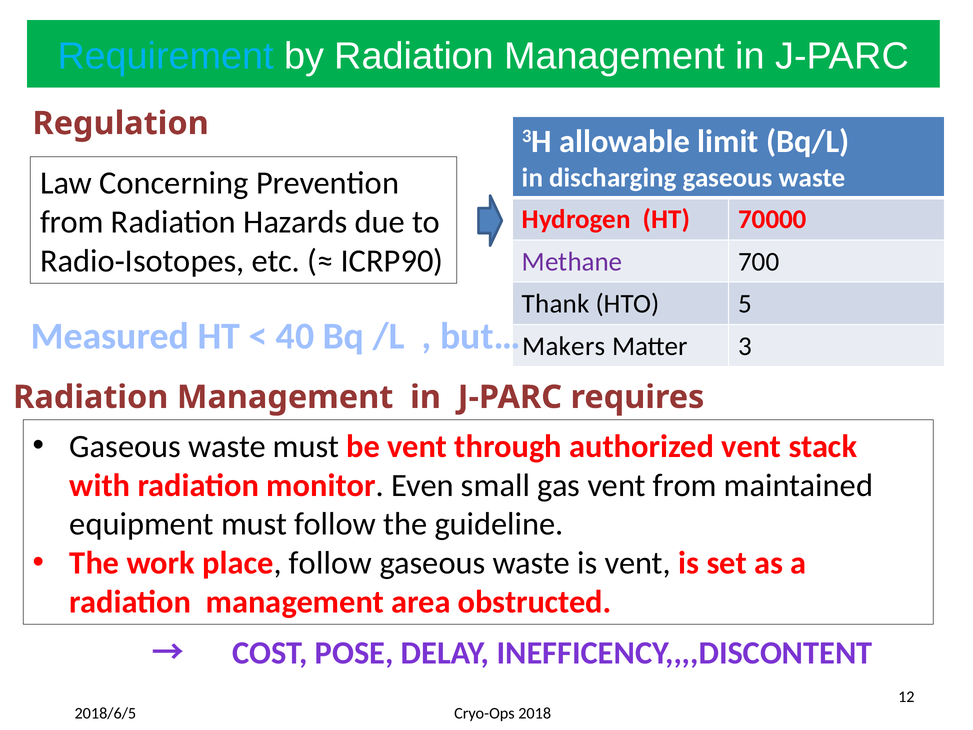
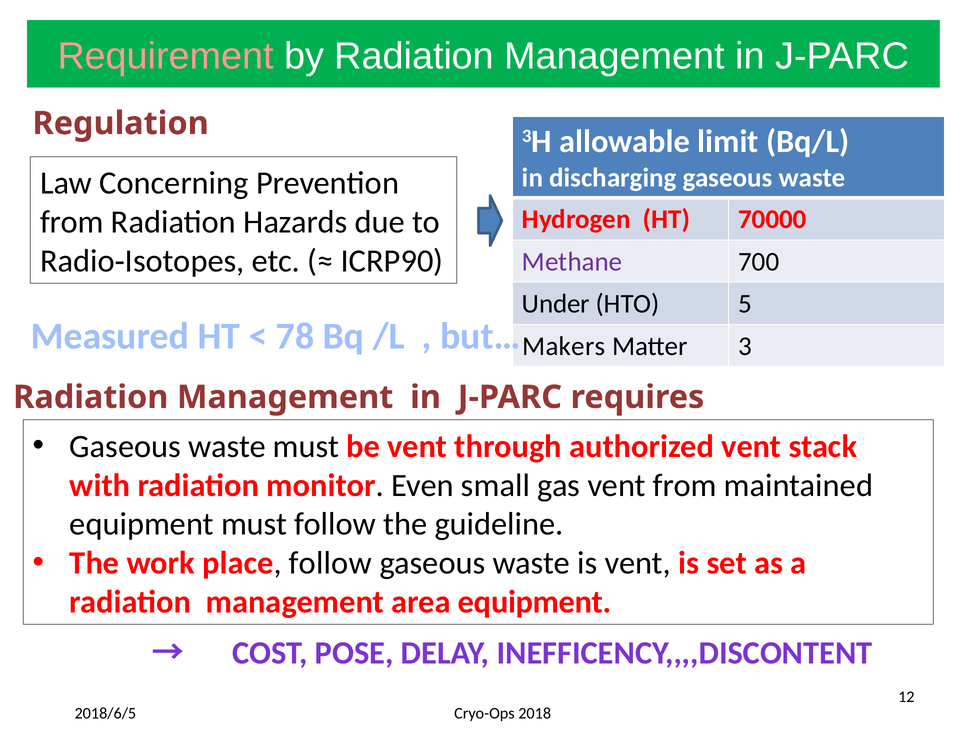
Requirement colour: light blue -> pink (166, 56)
Thank: Thank -> Under (556, 304)
40: 40 -> 78 (295, 336)
area obstructed: obstructed -> equipment (535, 602)
